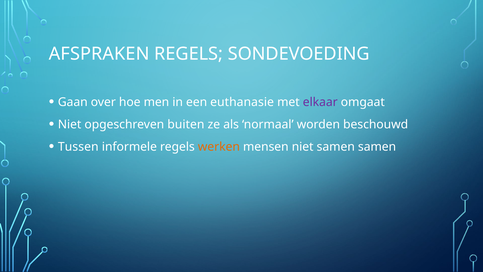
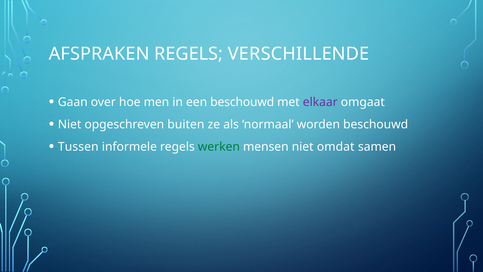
SONDEVOEDING: SONDEVOEDING -> VERSCHILLENDE (299, 54)
een euthanasie: euthanasie -> beschouwd (242, 102)
werken colour: orange -> green (219, 147)
niet samen: samen -> omdat (336, 147)
